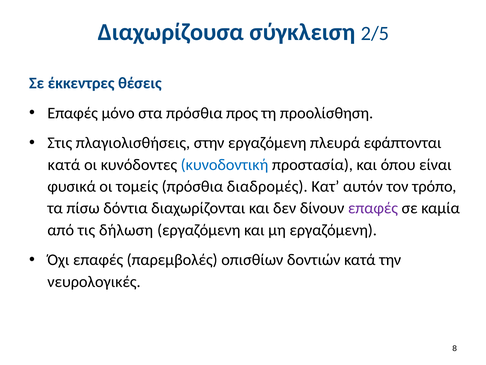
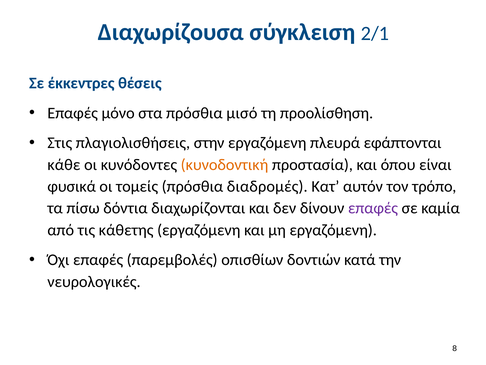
2/5: 2/5 -> 2/1 (375, 33)
προς: προς -> μισό (242, 113)
κατά: κατά -> κάθε (64, 164)
κυνοδοντική colour: blue -> orange (225, 164)
δήλωση: δήλωση -> κάθετης (126, 230)
